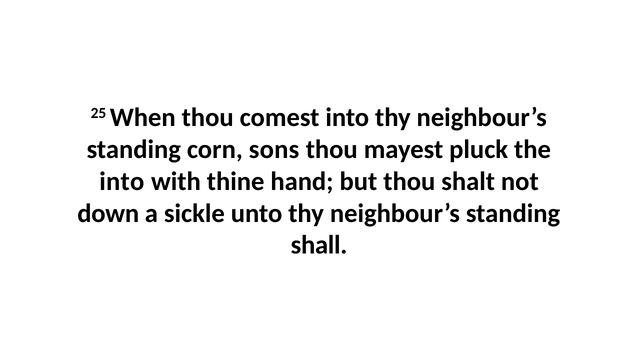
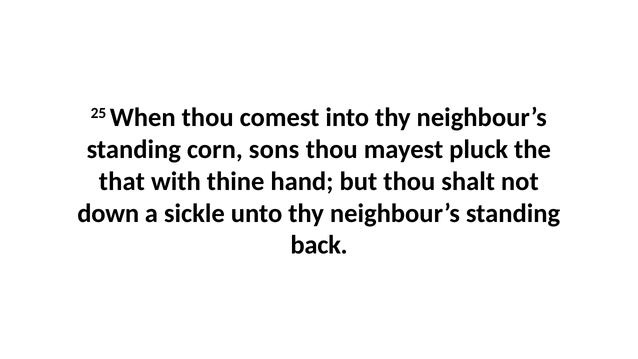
into: into -> that (122, 181)
shall: shall -> back (319, 245)
